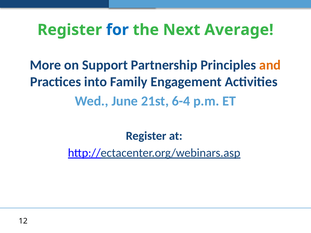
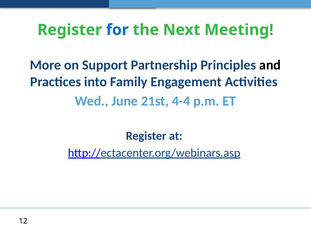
Average: Average -> Meeting (239, 30)
and colour: orange -> black (270, 65)
6-4: 6-4 -> 4-4 (181, 101)
